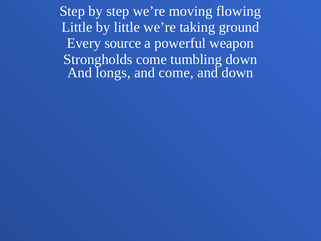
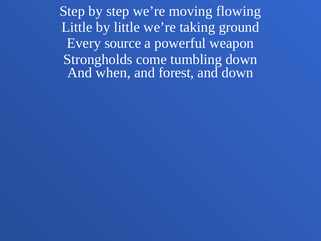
longs: longs -> when (113, 73)
and come: come -> forest (176, 73)
